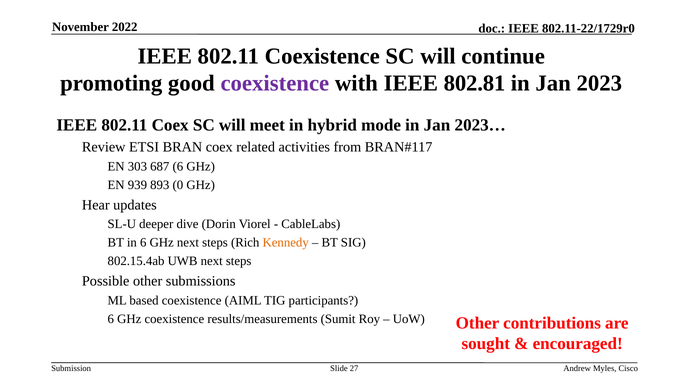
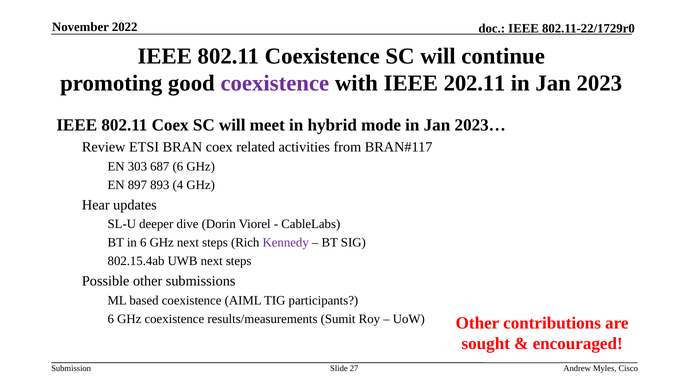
802.81: 802.81 -> 202.11 (475, 84)
939: 939 -> 897 (137, 185)
0: 0 -> 4 (178, 185)
Kennedy colour: orange -> purple (286, 243)
